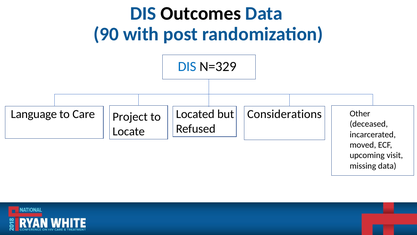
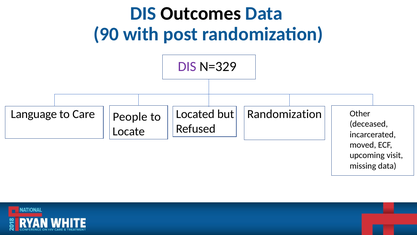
DIS colour: blue -> purple (187, 66)
Project: Project -> People (130, 117)
Considerations: Considerations -> Randomization (284, 114)
